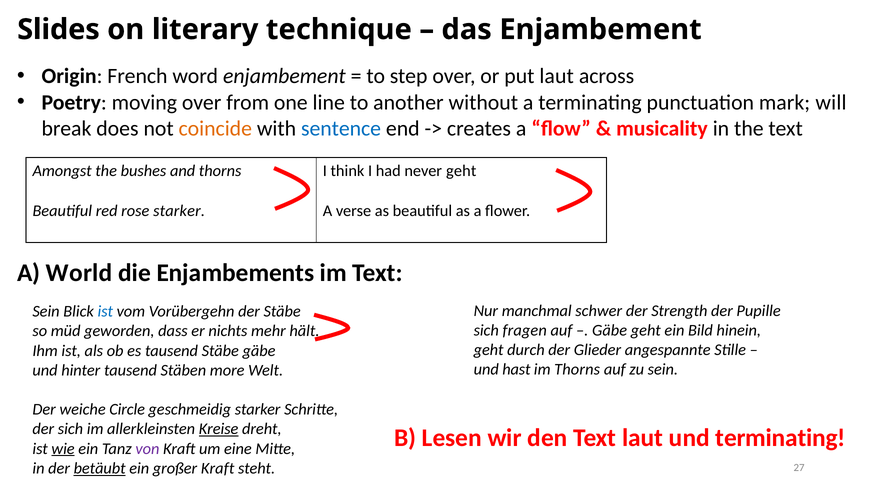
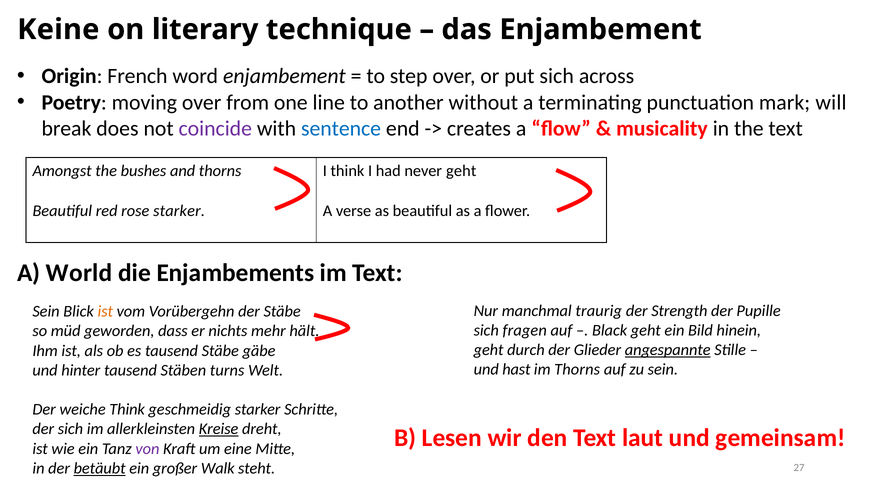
Slides: Slides -> Keine (58, 30)
put laut: laut -> sich (557, 76)
coincide colour: orange -> purple (215, 128)
schwer: schwer -> traurig (599, 311)
ist colour: blue -> orange (105, 311)
Gäbe: Gäbe -> Black (610, 330)
angespannte underline: none -> present (668, 350)
more: more -> turns (227, 370)
weiche Circle: Circle -> Think (127, 409)
und terminating: terminating -> gemeinsam (780, 438)
wie underline: present -> none (63, 449)
großer Kraft: Kraft -> Walk (218, 468)
